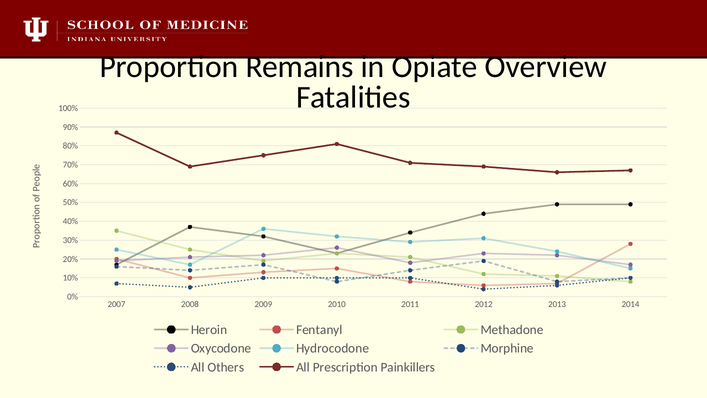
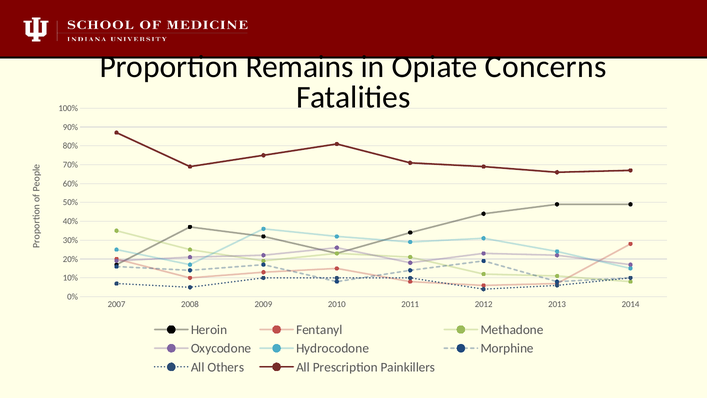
Overview: Overview -> Concerns (546, 67)
